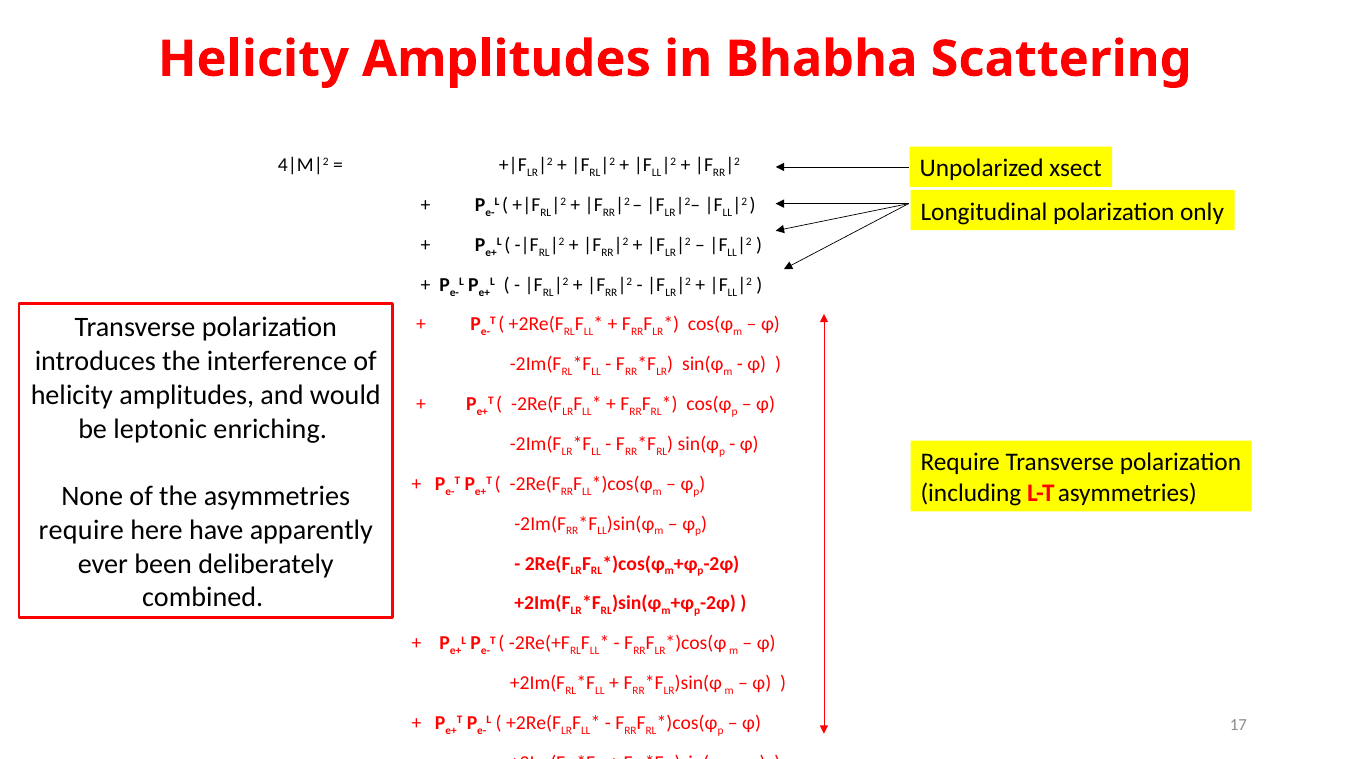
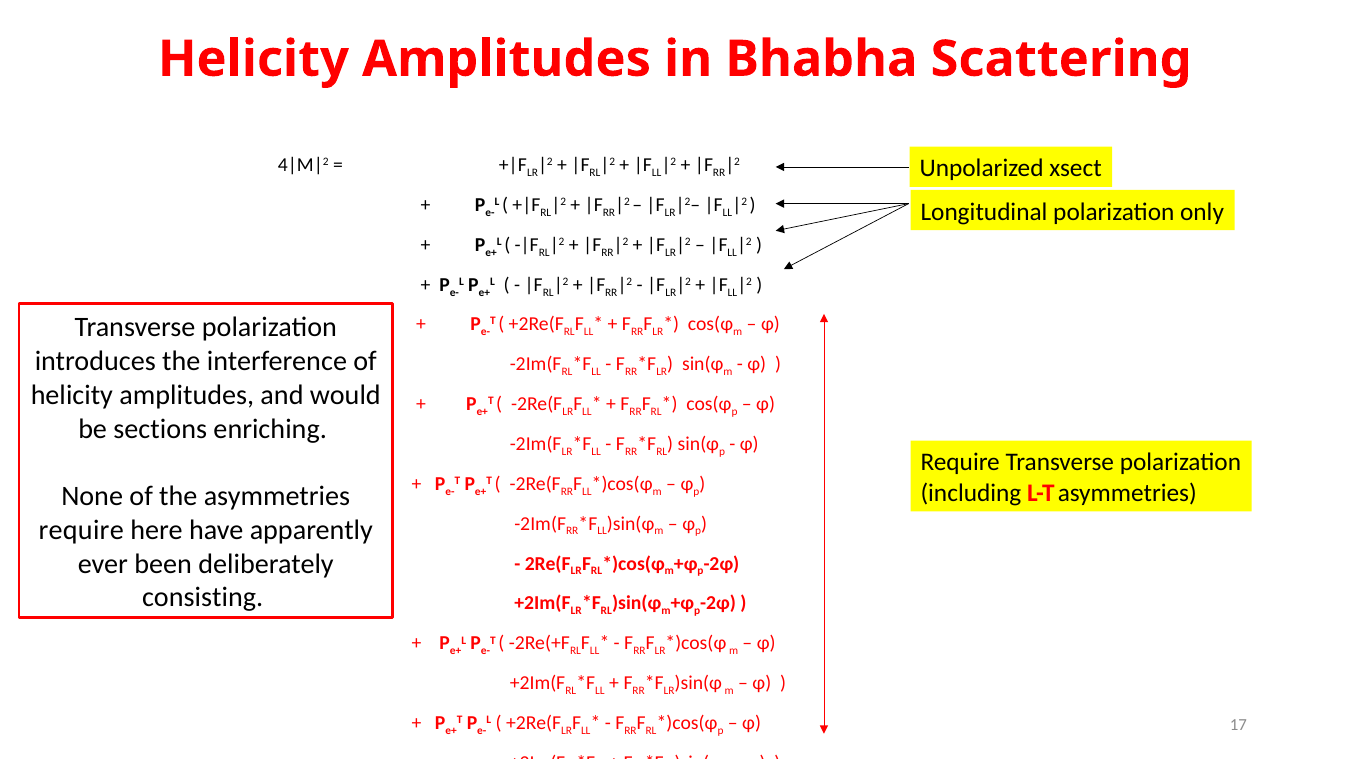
leptonic: leptonic -> sections (160, 429)
combined: combined -> consisting (203, 598)
